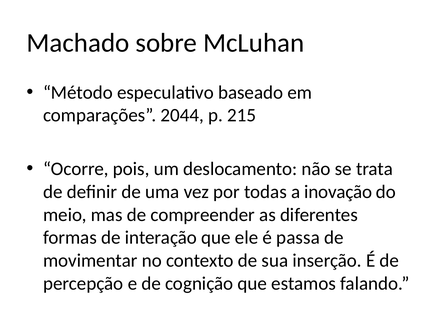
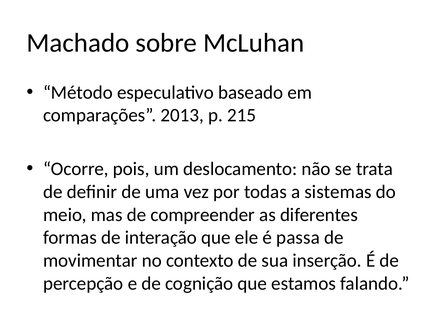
2044: 2044 -> 2013 (182, 115)
inovação: inovação -> sistemas (338, 192)
